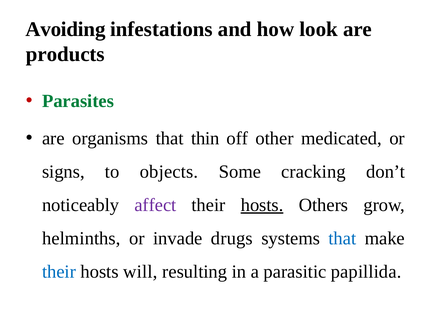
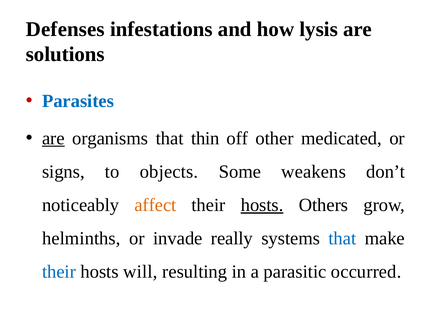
Avoiding: Avoiding -> Defenses (65, 29)
look: look -> lysis (319, 29)
products: products -> solutions (65, 54)
Parasites colour: green -> blue (78, 101)
are underline: none -> present (53, 138)
cracking: cracking -> weakens (314, 172)
affect colour: purple -> orange (155, 205)
drugs: drugs -> really (232, 239)
papillida: papillida -> occurred (366, 272)
